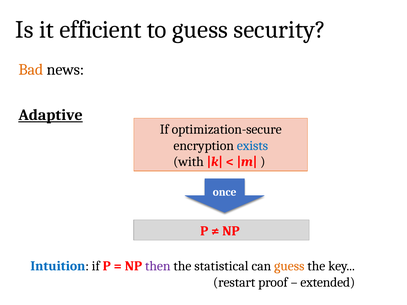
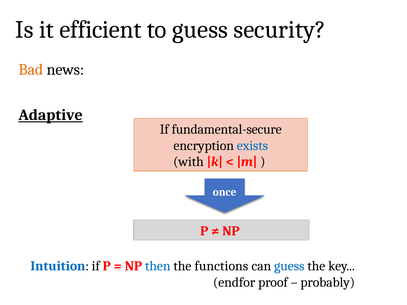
optimization-secure: optimization-secure -> fundamental-secure (227, 129)
then colour: purple -> blue (158, 266)
statistical: statistical -> functions (221, 266)
guess colour: orange -> blue (289, 266)
restart: restart -> endfor (234, 282)
extended: extended -> probably (328, 282)
